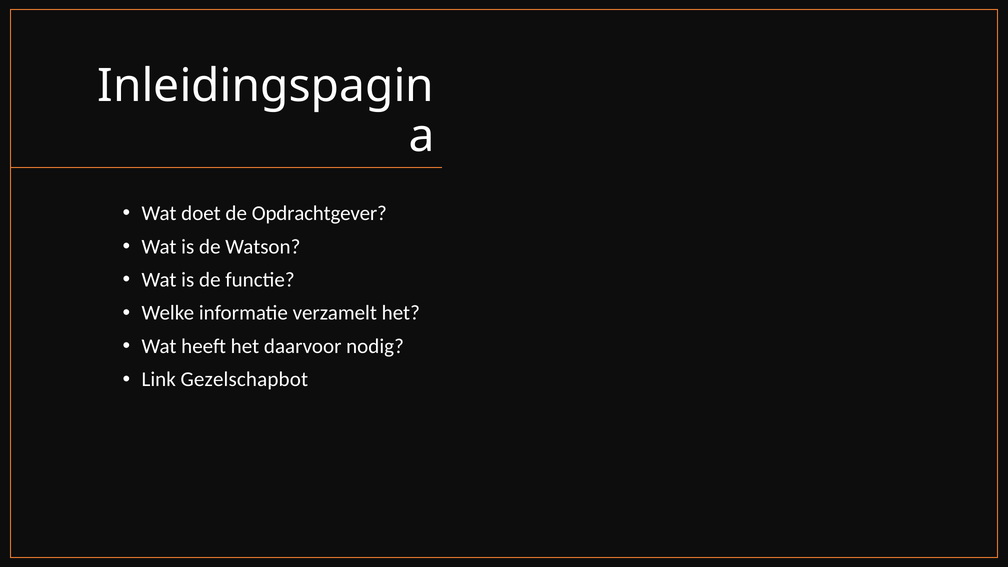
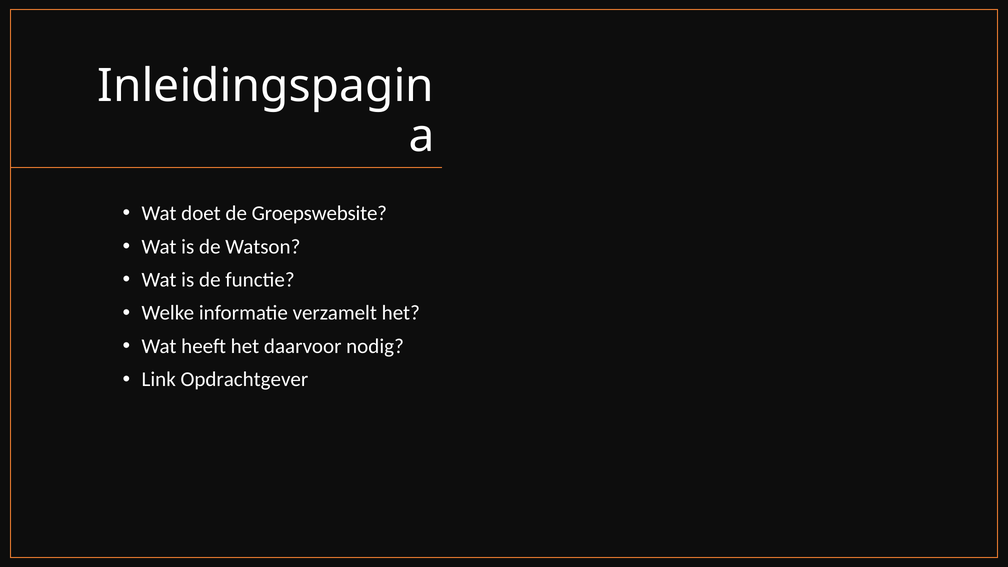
Opdrachtgever: Opdrachtgever -> Groepswebsite (319, 213)
Gezelschapbot: Gezelschapbot -> Opdrachtgever (244, 379)
